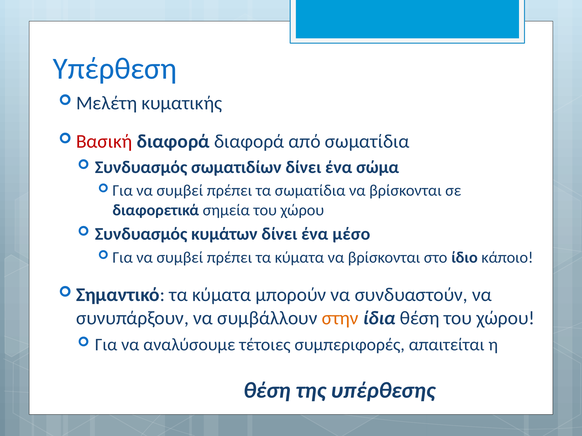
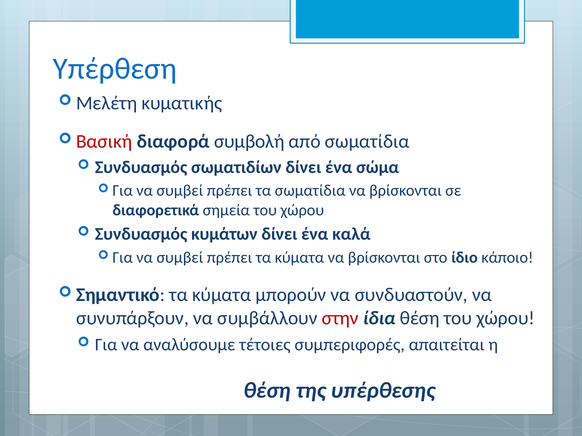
διαφορά διαφορά: διαφορά -> συμβολή (249, 142)
μέσο: μέσο -> καλά (351, 234)
στην colour: orange -> red (340, 318)
